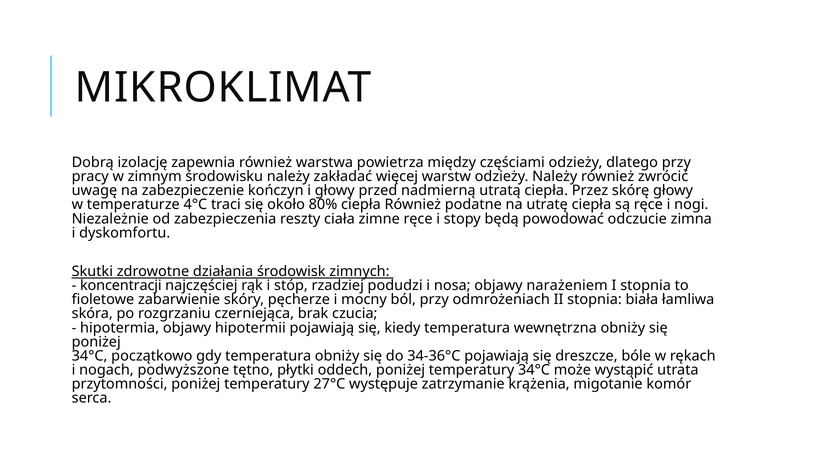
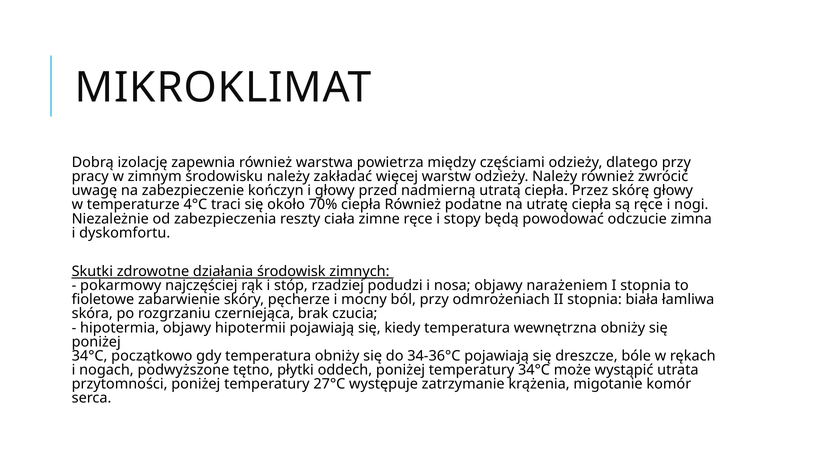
80%: 80% -> 70% (323, 205)
koncentracji: koncentracji -> pokarmowy (121, 286)
